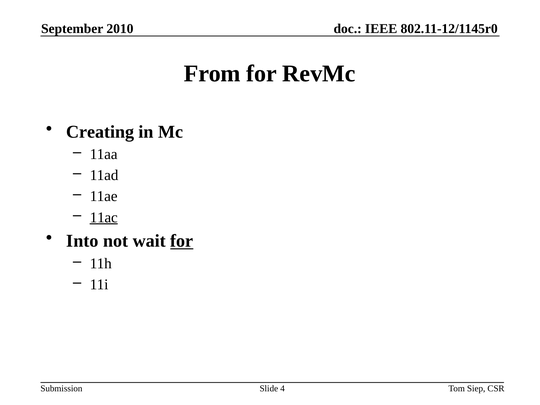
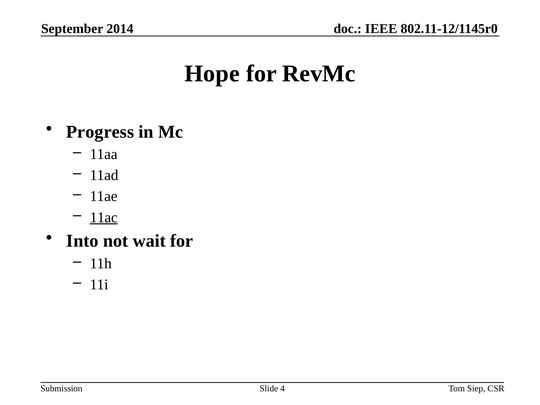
2010: 2010 -> 2014 (120, 29)
From: From -> Hope (212, 74)
Creating: Creating -> Progress (100, 132)
for underline: present -> none (182, 241)
